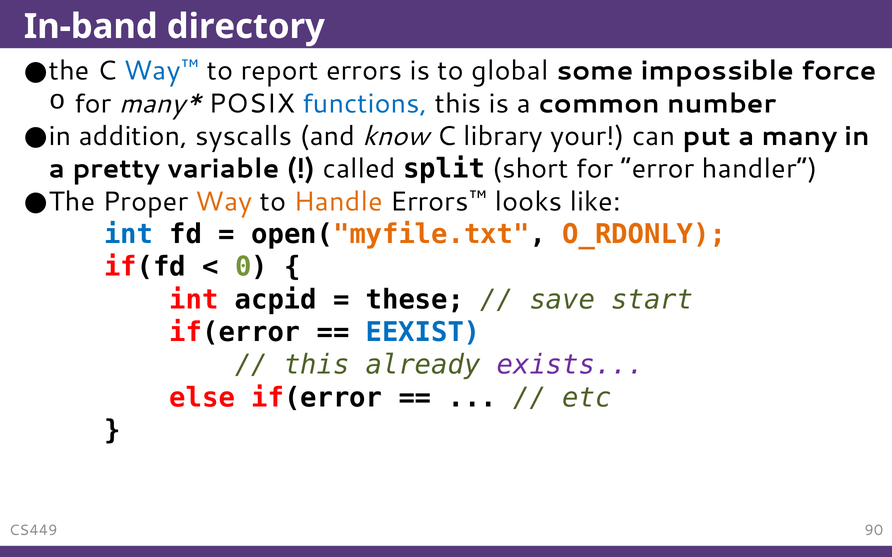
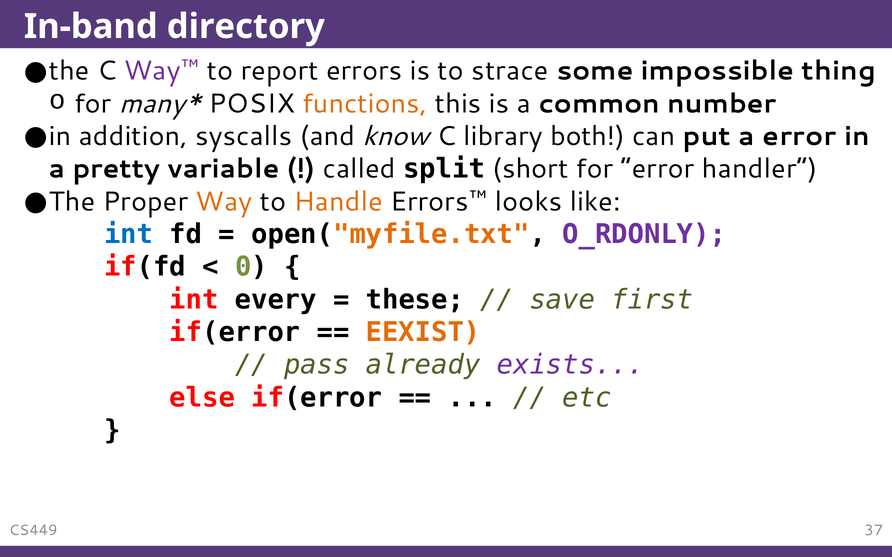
Way™ colour: blue -> purple (162, 71)
global: global -> strace (510, 71)
force: force -> thing (839, 71)
functions colour: blue -> orange (365, 104)
your: your -> both (588, 136)
a many: many -> error (799, 136)
O_RDONLY colour: orange -> purple (644, 235)
acpid: acpid -> every (276, 300)
start: start -> first (652, 300)
EEXIST colour: blue -> orange (423, 333)
this: this -> pass (317, 365)
90: 90 -> 37 (874, 531)
